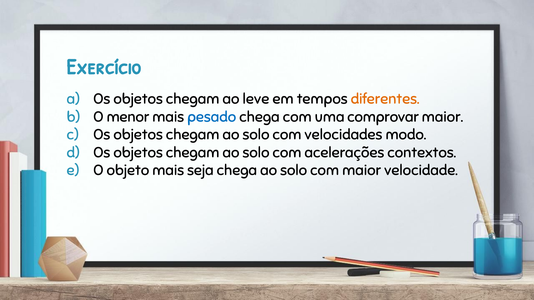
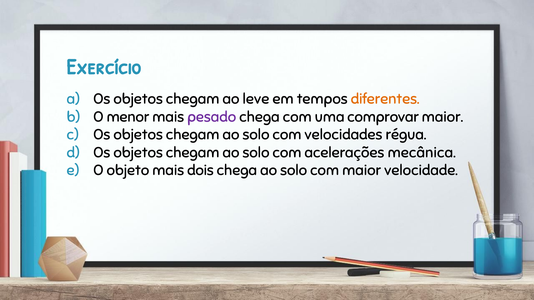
pesado colour: blue -> purple (212, 117)
modo: modo -> régua (406, 135)
contextos: contextos -> mecânica (422, 153)
seja: seja -> dois (200, 170)
